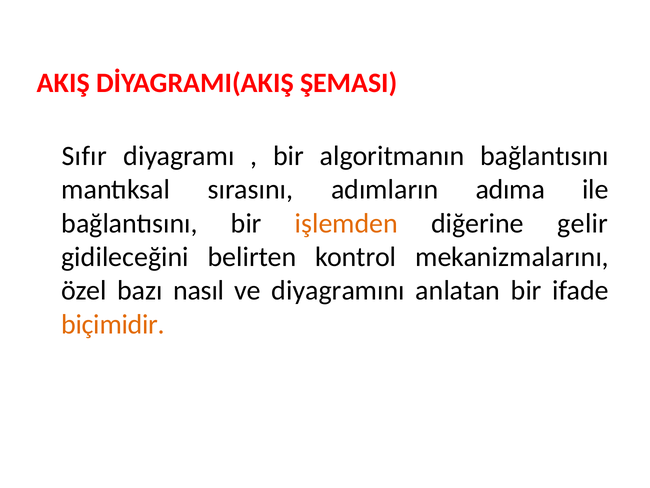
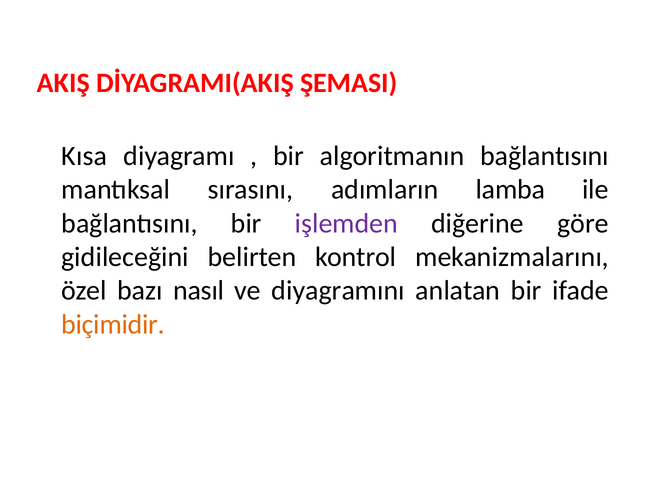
Sıfır: Sıfır -> Kısa (84, 156)
adıma: adıma -> lamba (510, 190)
işlemden colour: orange -> purple (346, 223)
gelir: gelir -> göre (583, 223)
